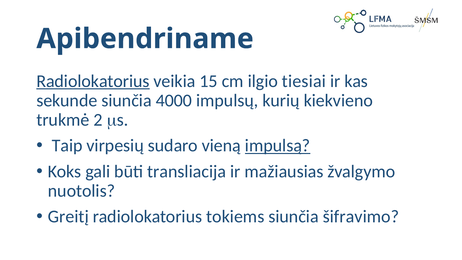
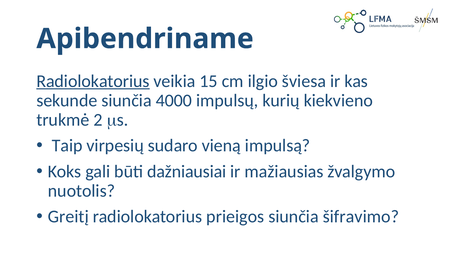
tiesiai: tiesiai -> šviesa (304, 81)
impulsą underline: present -> none (278, 146)
transliacija: transliacija -> dažniausiai (187, 171)
tokiems: tokiems -> prieigos (235, 217)
